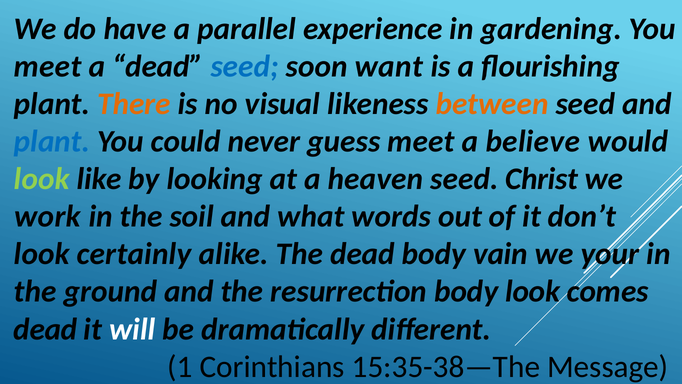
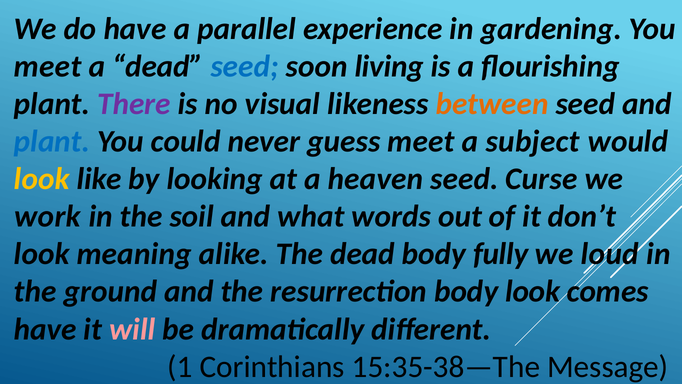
want: want -> living (389, 66)
There colour: orange -> purple (134, 104)
believe: believe -> subject (533, 141)
look colour: light green -> yellow (42, 179)
Christ: Christ -> Curse (541, 179)
certainly: certainly -> meaning (134, 254)
vain: vain -> fully (501, 254)
your: your -> loud (610, 254)
dead: dead -> have (45, 329)
will colour: white -> pink (132, 329)
